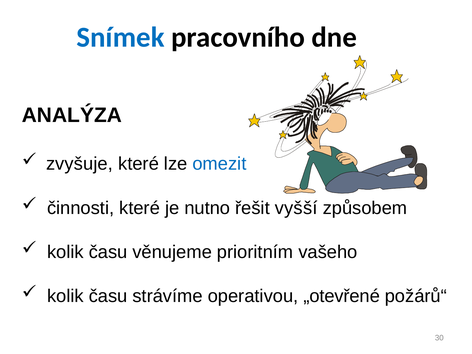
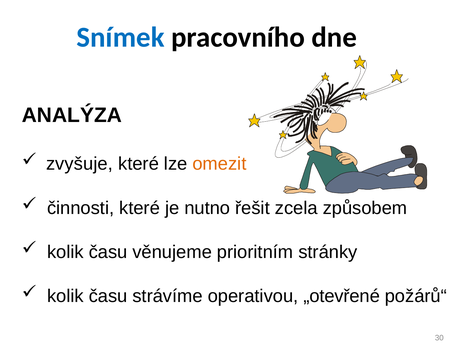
omezit colour: blue -> orange (219, 164)
vyšší: vyšší -> zcela (296, 208)
vašeho: vašeho -> stránky (328, 252)
